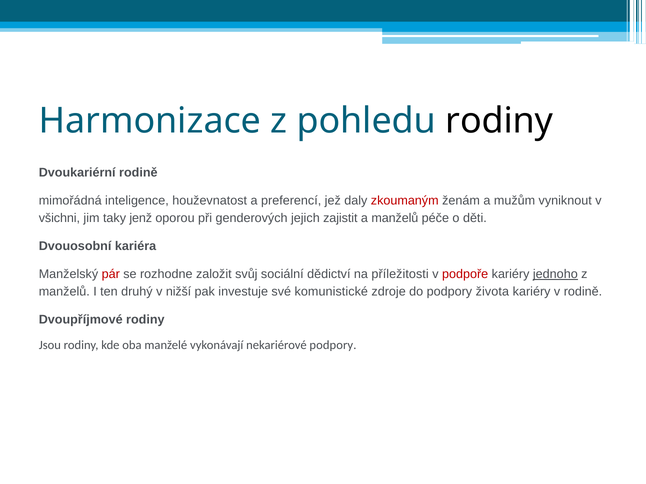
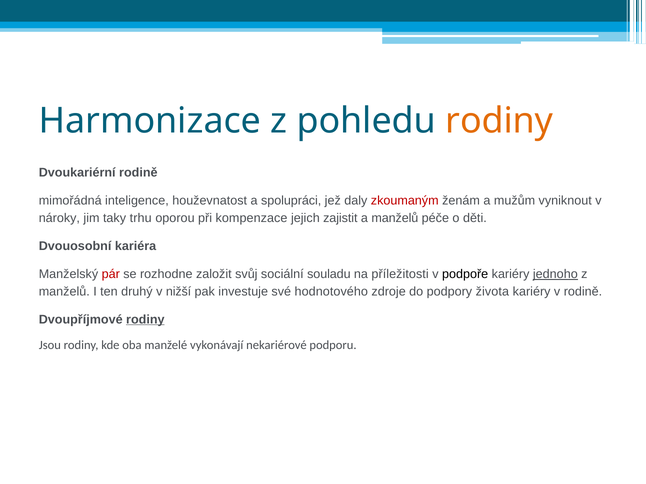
rodiny colour: black -> orange (499, 121)
preferencí: preferencí -> spolupráci (291, 201)
všichni: všichni -> nároky (59, 218)
jenž: jenž -> trhu (141, 218)
genderových: genderových -> kompenzace (252, 218)
dědictví: dědictví -> souladu (329, 274)
podpoře colour: red -> black (465, 274)
komunistické: komunistické -> hodnotového (331, 292)
rodiny underline: none -> present (145, 320)
nekariérové podpory: podpory -> podporu (333, 346)
